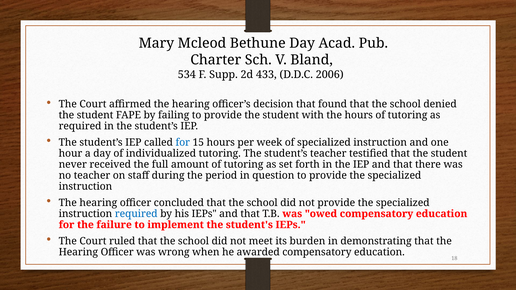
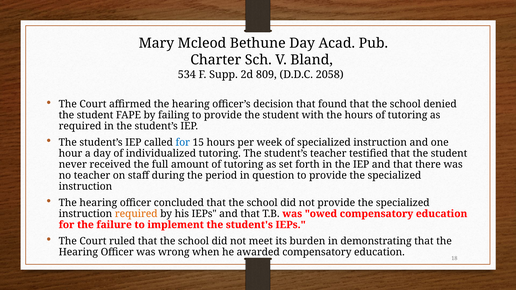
433: 433 -> 809 (266, 75)
2006: 2006 -> 2058 (330, 75)
required colour: blue -> orange (136, 214)
